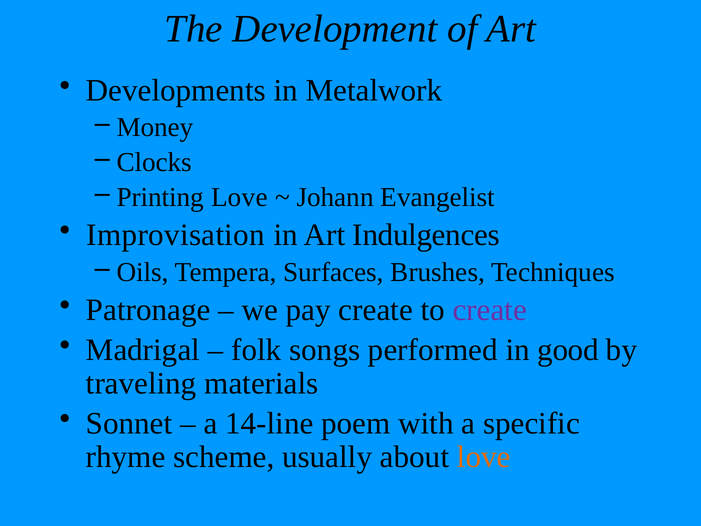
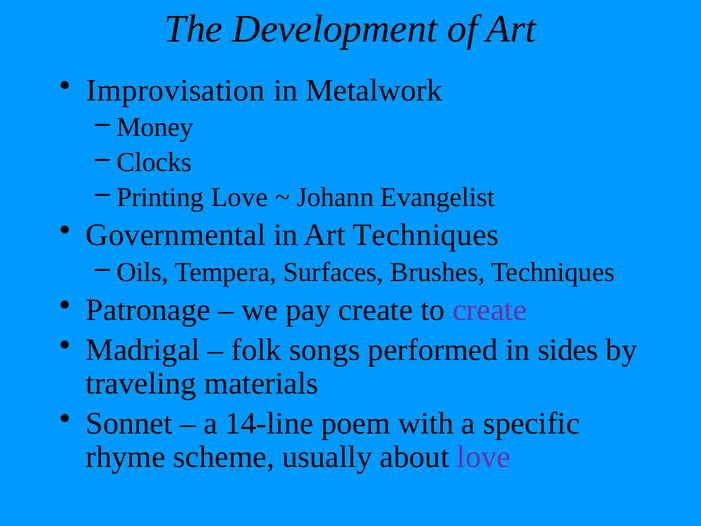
Developments: Developments -> Improvisation (176, 90)
Improvisation: Improvisation -> Governmental (176, 235)
Art Indulgences: Indulgences -> Techniques (426, 235)
good: good -> sides (568, 350)
love colour: orange -> purple (484, 457)
